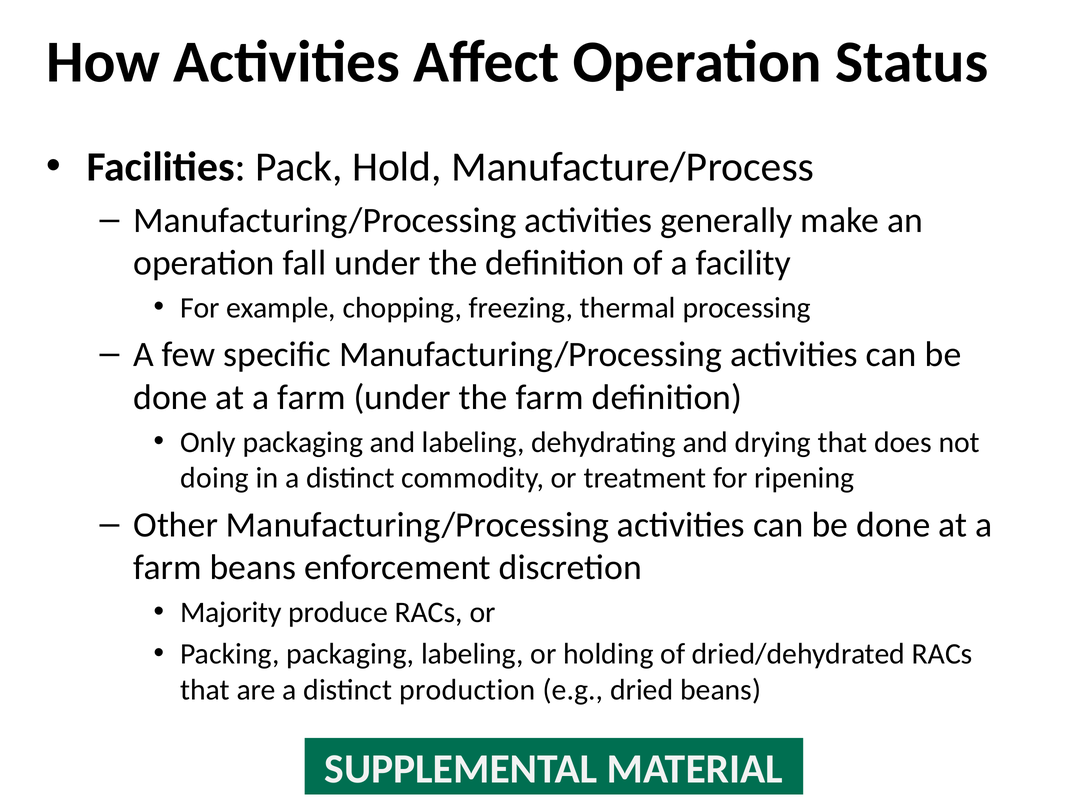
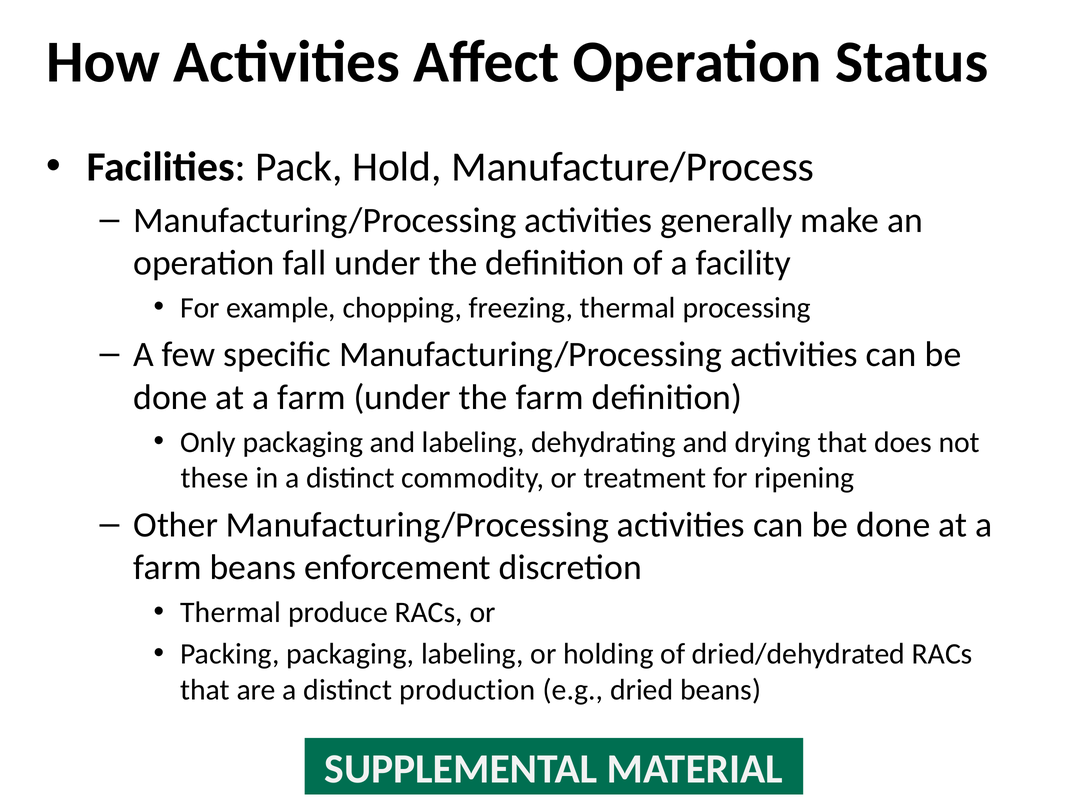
doing: doing -> these (215, 478)
Majority: Majority -> Thermal (231, 613)
